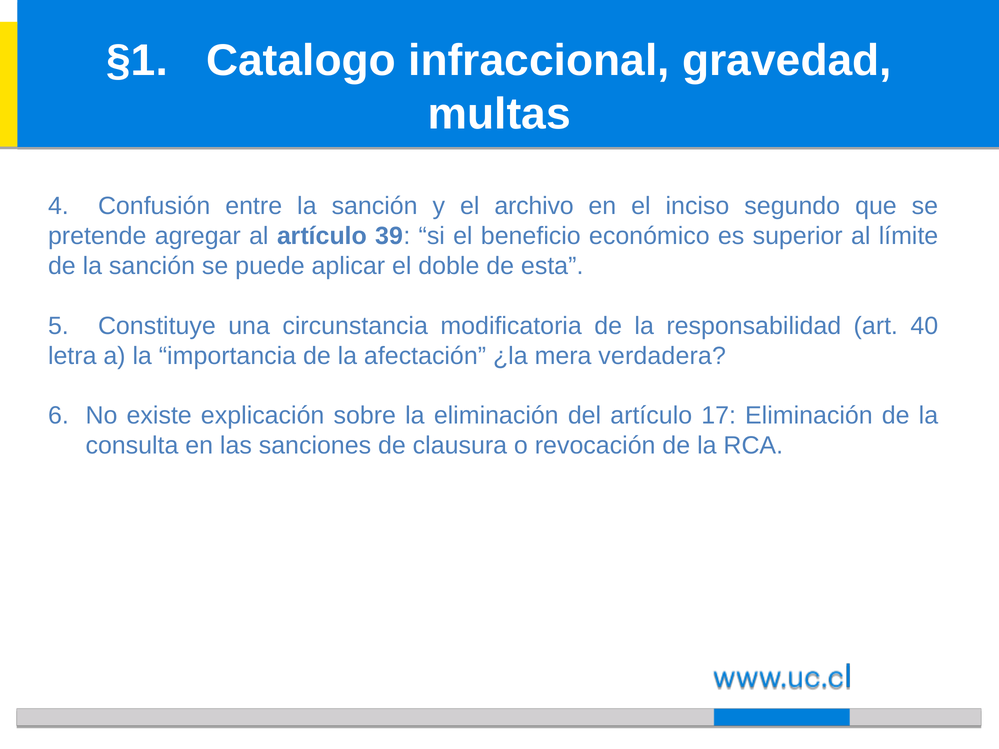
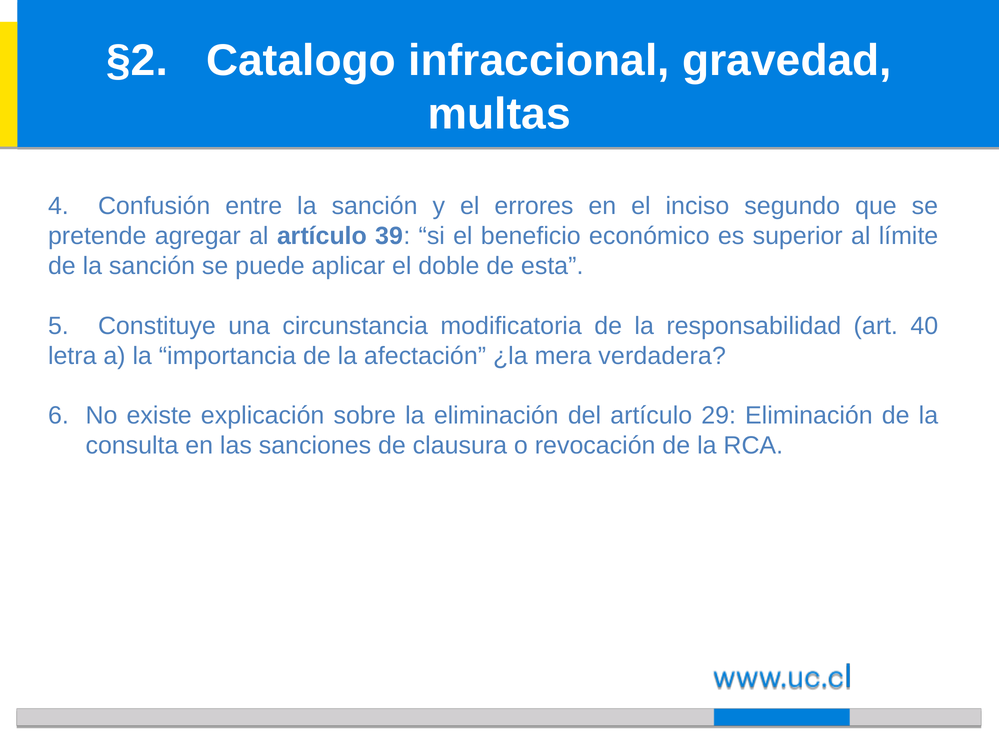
§1: §1 -> §2 (137, 61)
archivo: archivo -> errores (534, 206)
17: 17 -> 29 (719, 416)
